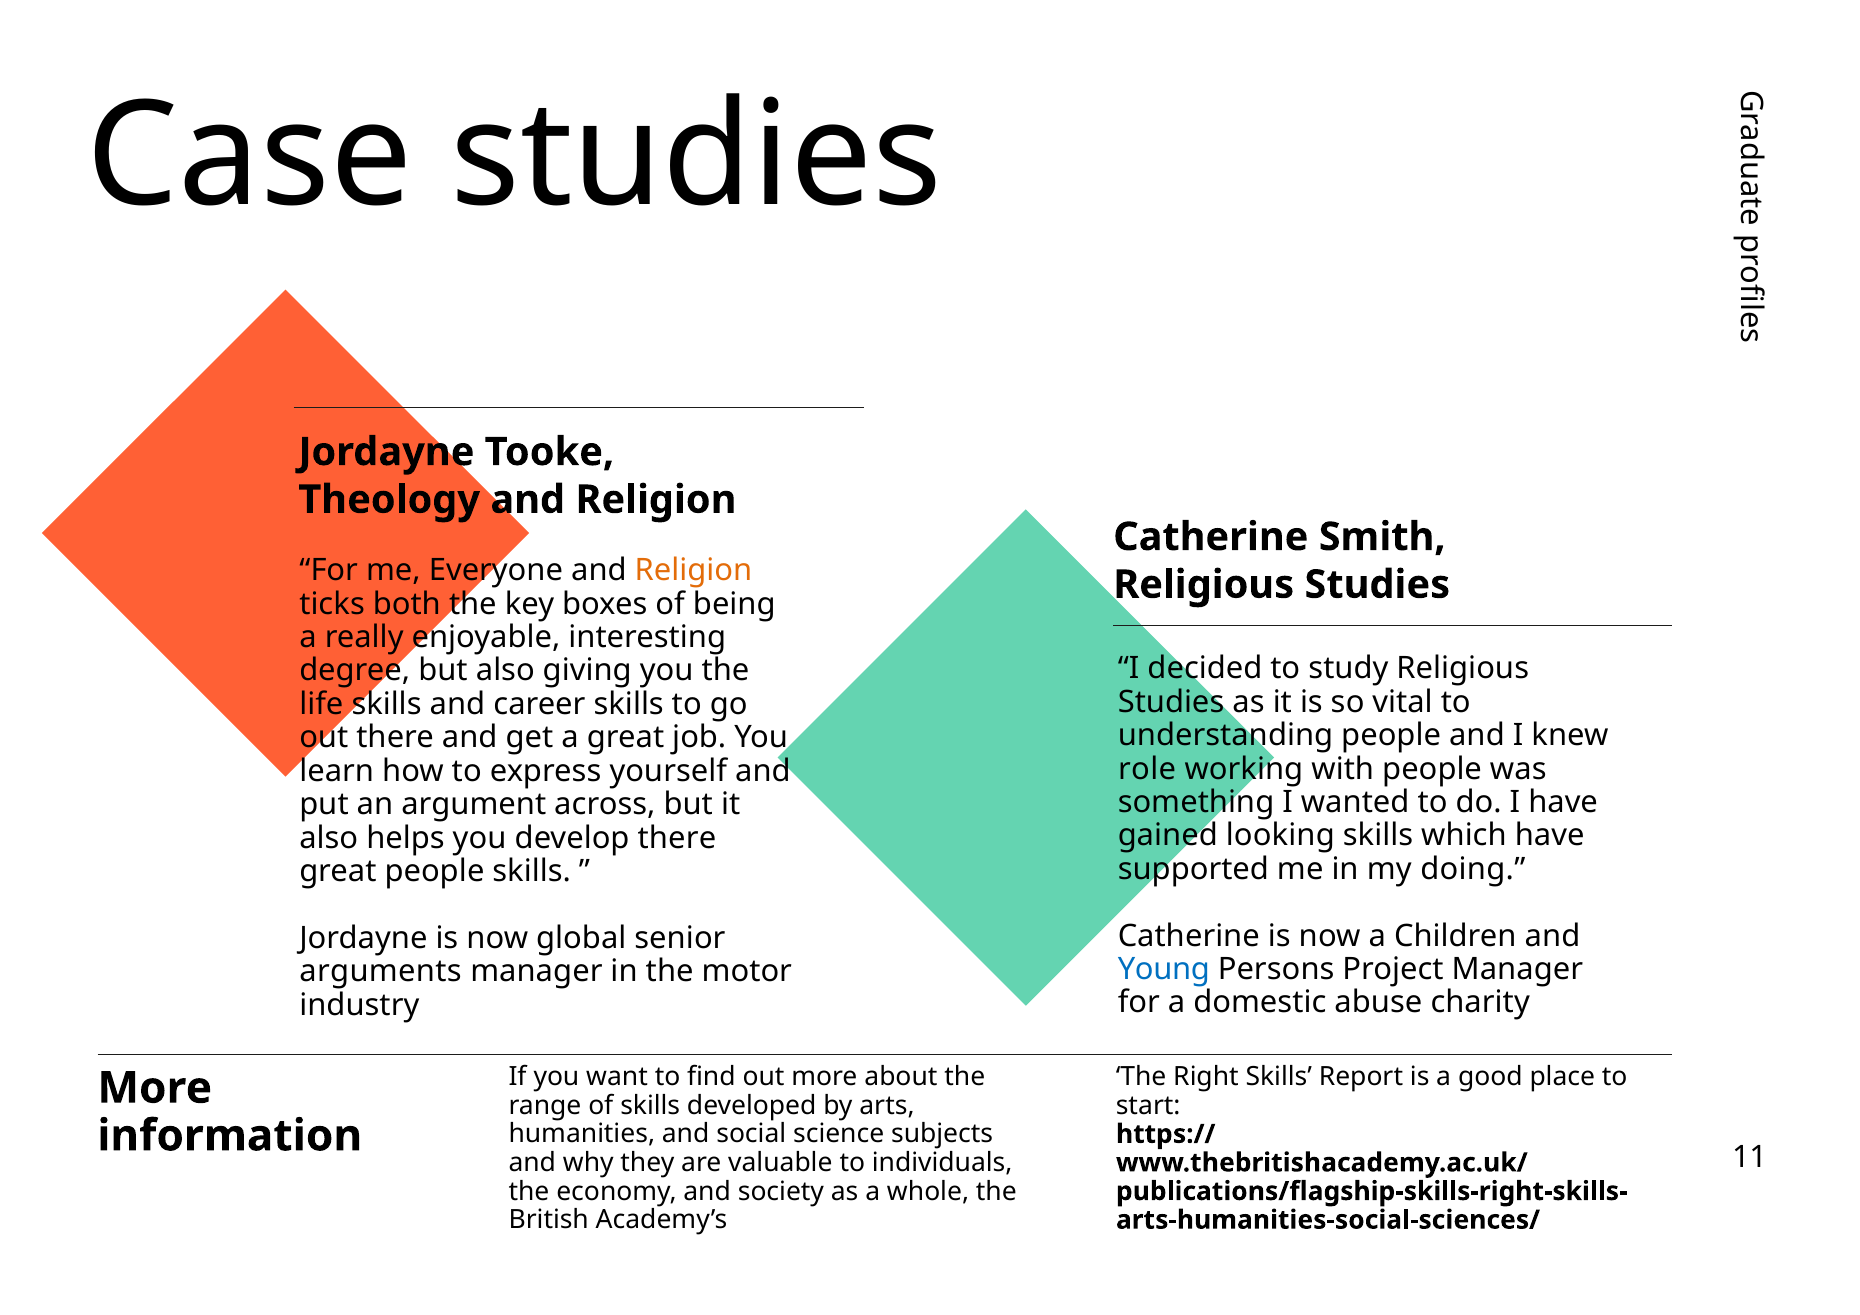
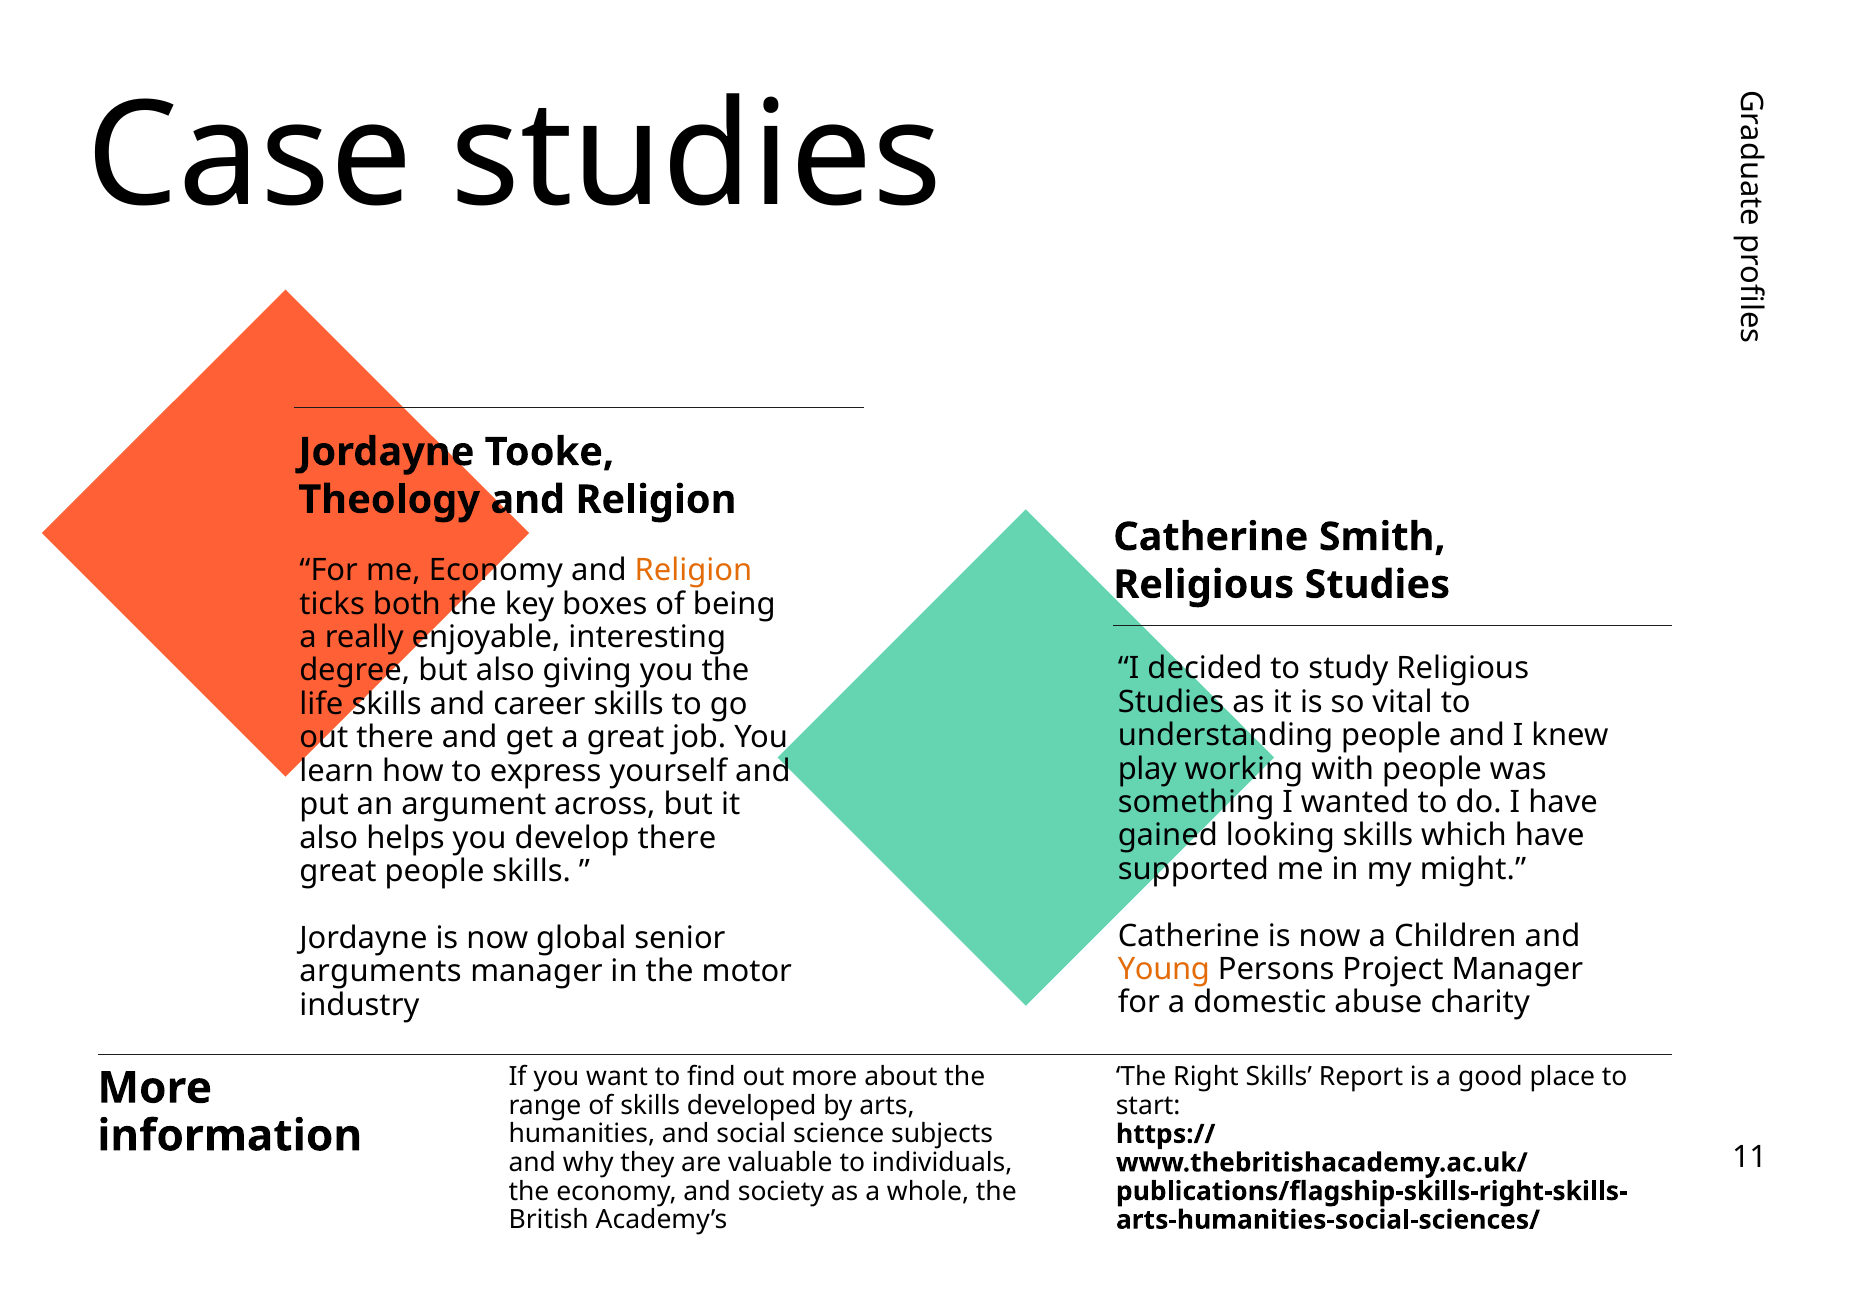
me Everyone: Everyone -> Economy (496, 571)
role: role -> play (1147, 769)
doing: doing -> might (1473, 869)
Young colour: blue -> orange (1164, 970)
